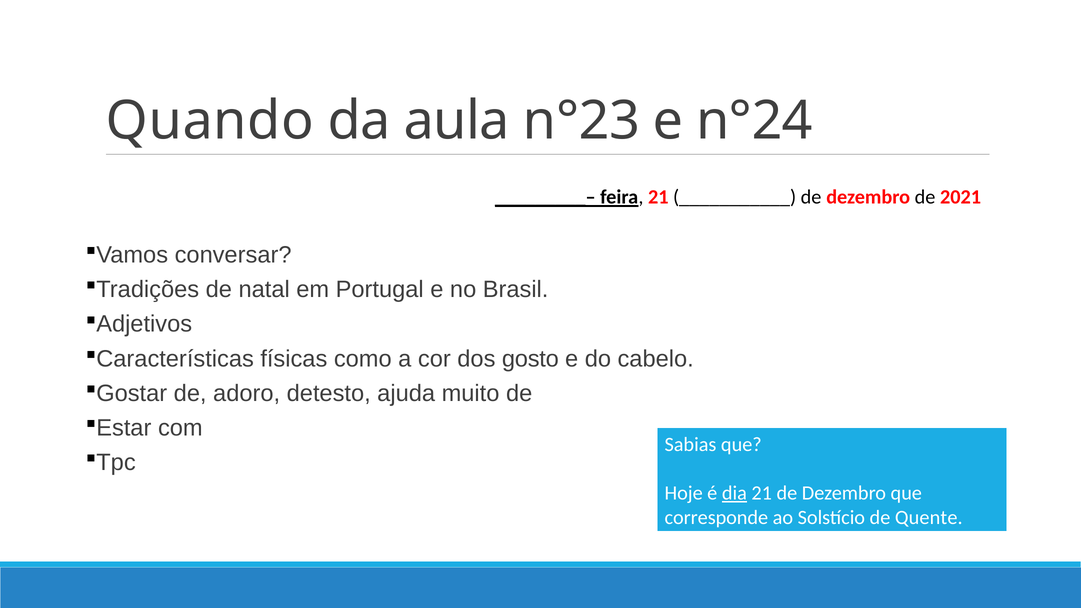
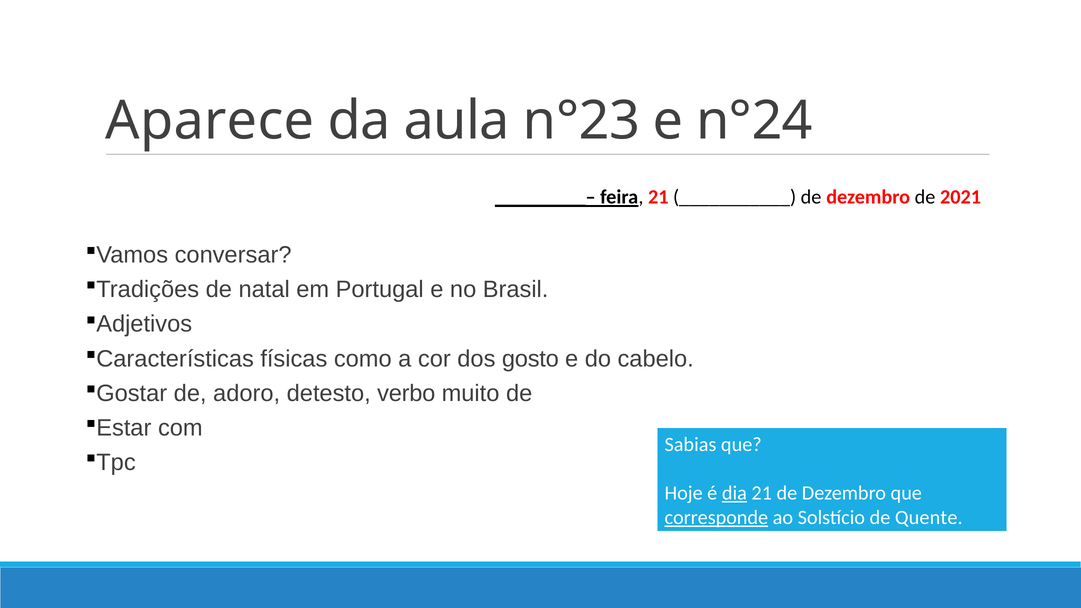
Quando: Quando -> Aparece (210, 121)
ajuda: ajuda -> verbo (406, 393)
corresponde underline: none -> present (716, 517)
